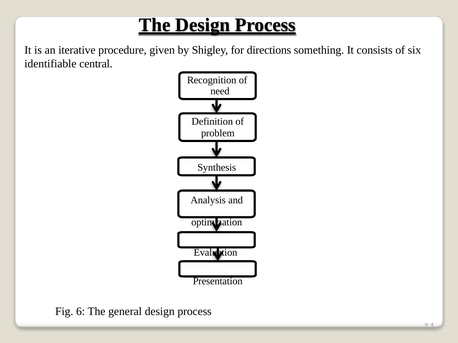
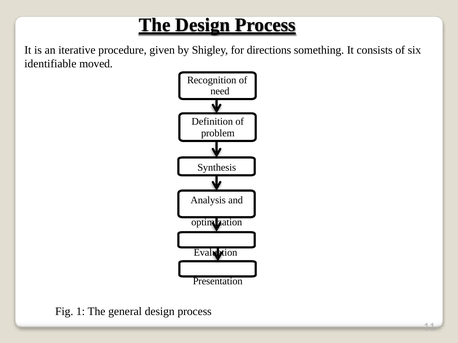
central: central -> moved (96, 64)
6: 6 -> 1 (81, 312)
